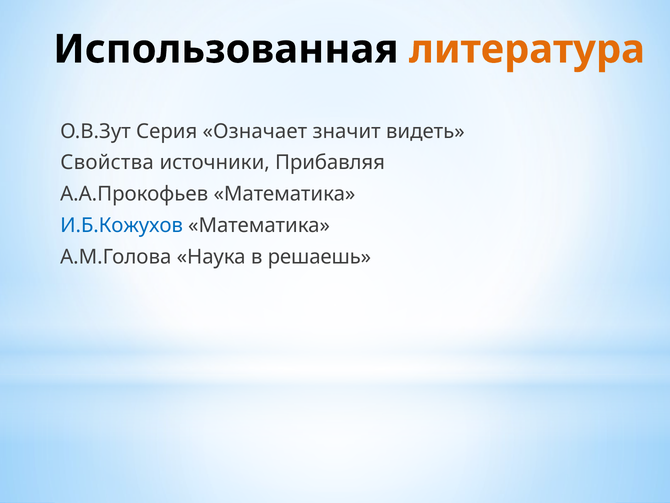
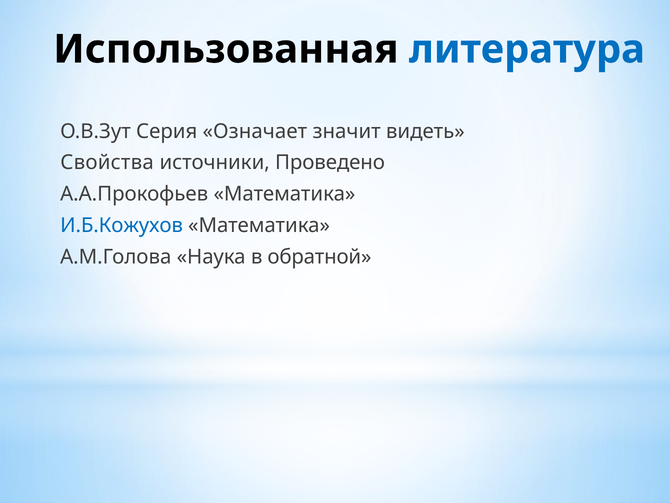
литература colour: orange -> blue (527, 49)
Прибавляя: Прибавляя -> Проведено (330, 163)
решаешь: решаешь -> обратной (319, 257)
